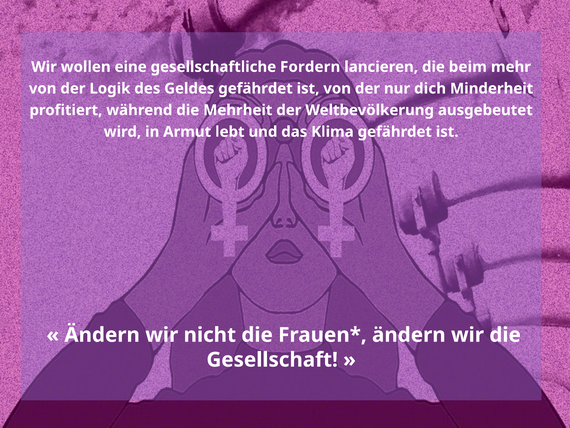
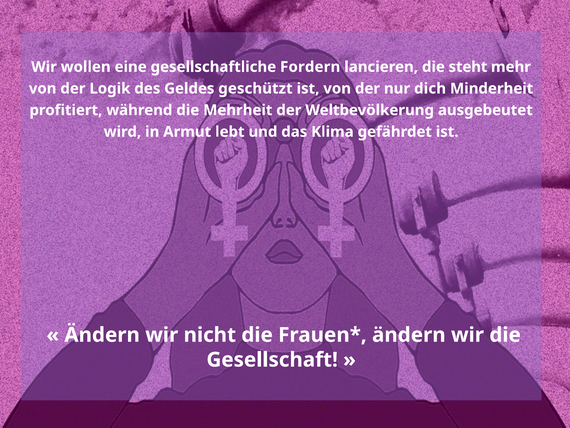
beim: beim -> steht (468, 67)
Geldes gefährdet: gefährdet -> geschützt (255, 88)
